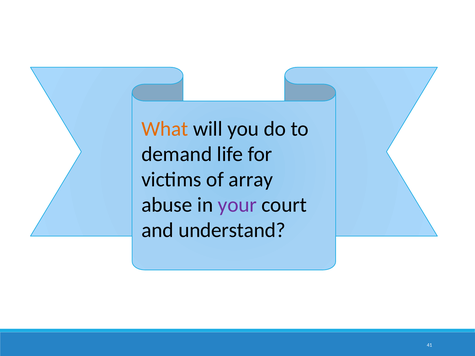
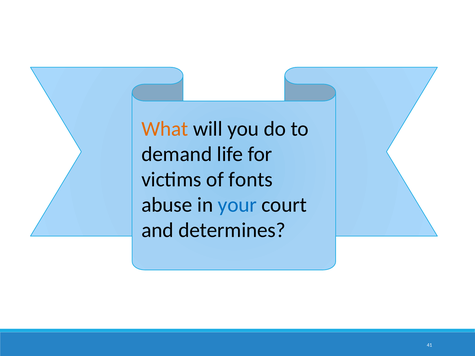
array: array -> fonts (251, 180)
your colour: purple -> blue (237, 205)
understand: understand -> determines (232, 230)
